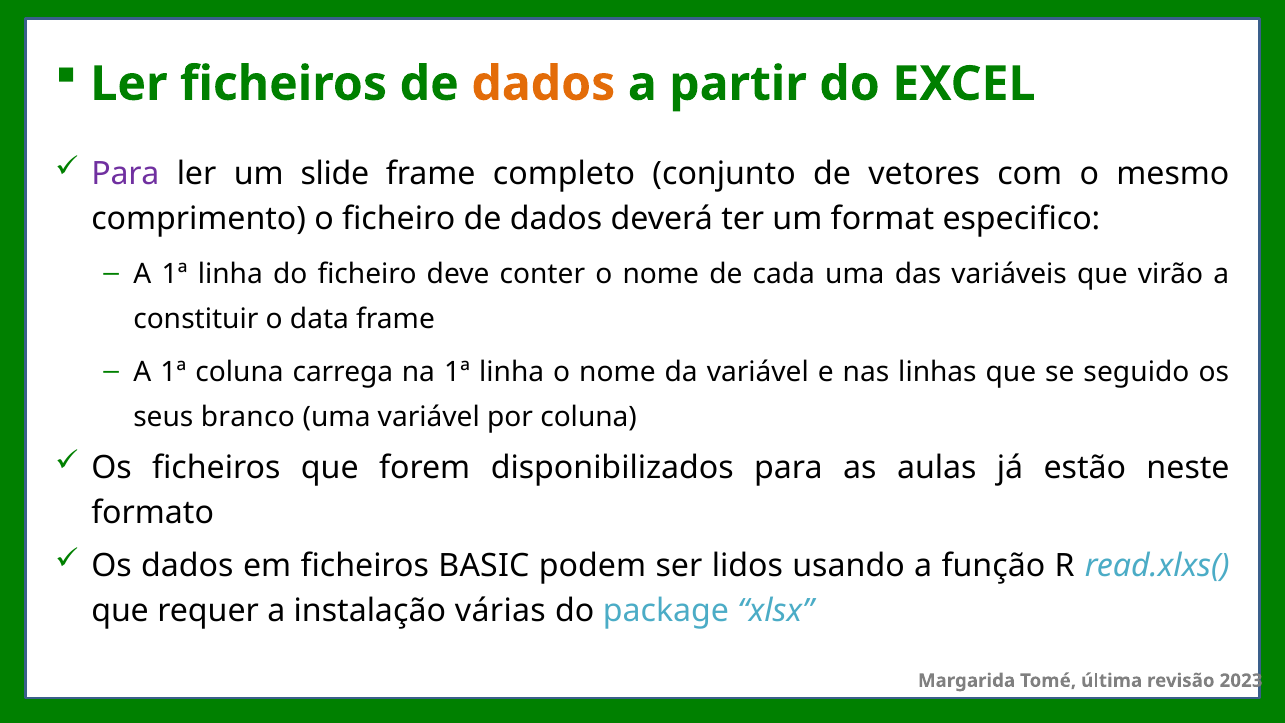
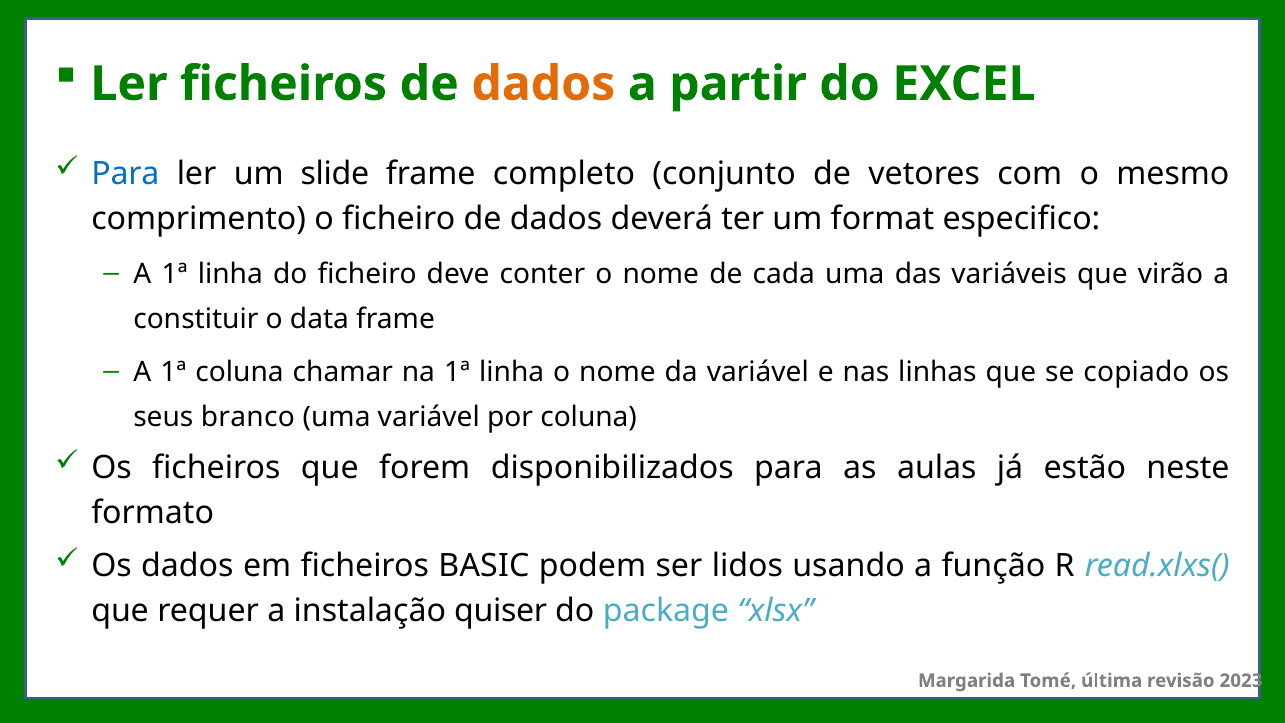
Para colour: purple -> blue (125, 174)
carrega: carrega -> chamar (343, 372)
seguido: seguido -> copiado (1136, 372)
várias: várias -> quiser (501, 611)
